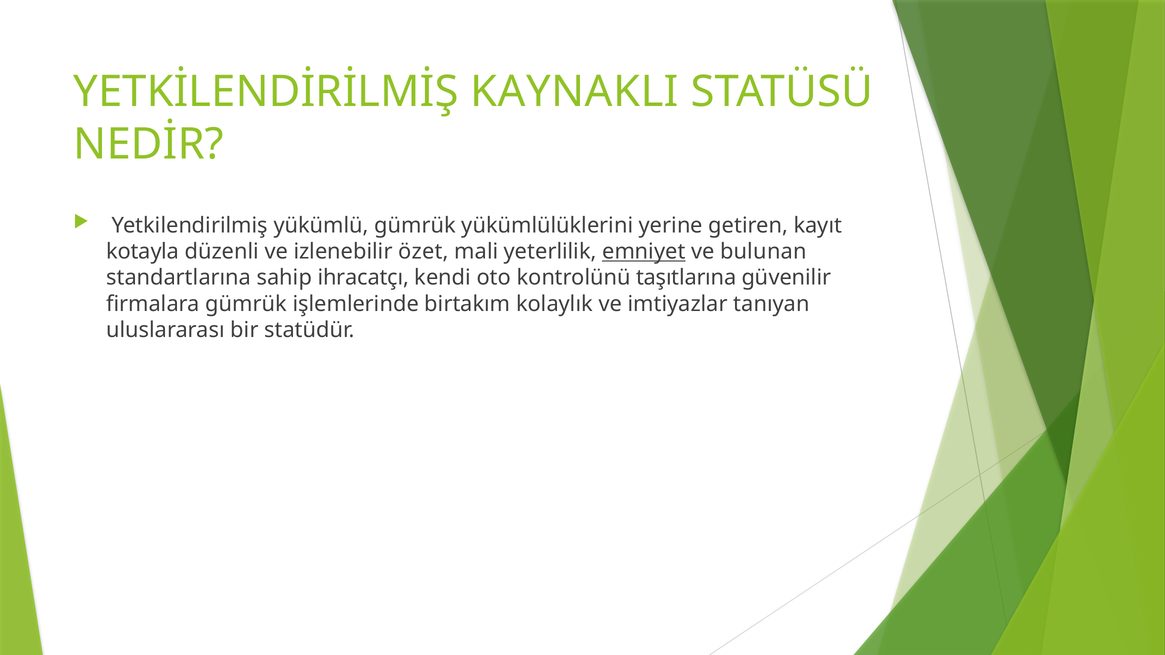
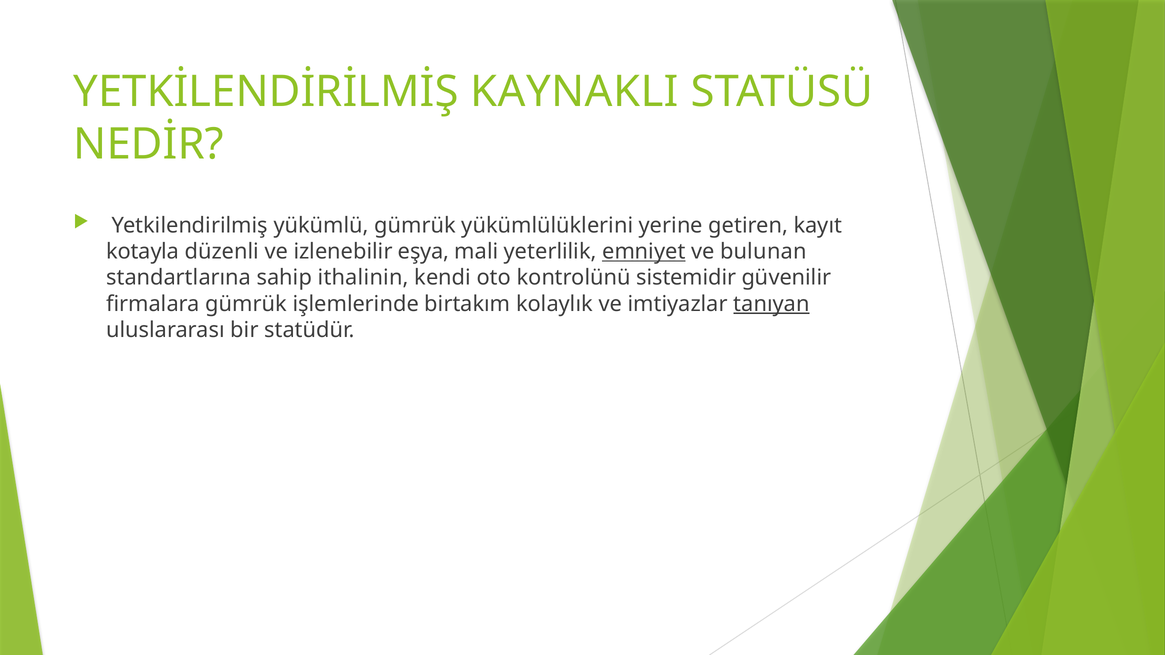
özet: özet -> eşya (424, 252)
ihracatçı: ihracatçı -> ithalinin (363, 278)
taşıtlarına: taşıtlarına -> sistemidir (686, 278)
tanıyan underline: none -> present (771, 304)
